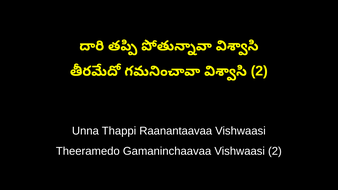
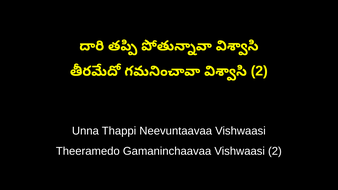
Raanantaavaa: Raanantaavaa -> Neevuntaavaa (176, 131)
